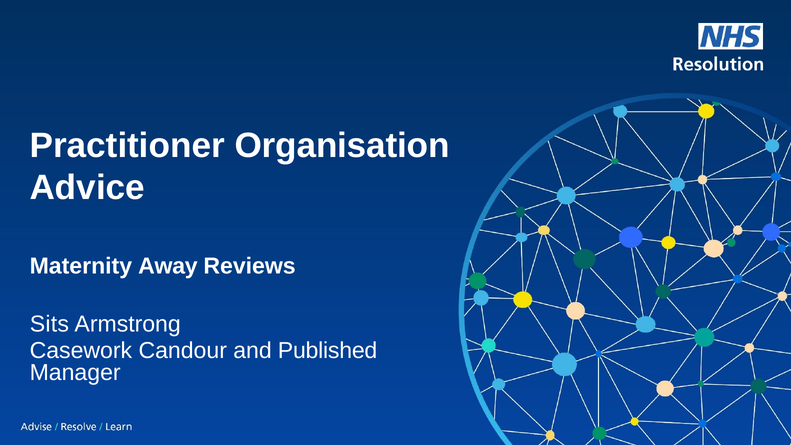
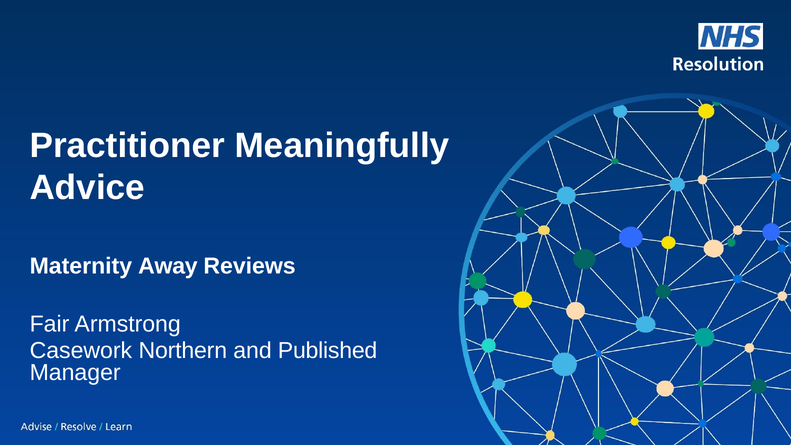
Organisation: Organisation -> Meaningfully (342, 146)
Sits: Sits -> Fair (50, 324)
Candour: Candour -> Northern (183, 350)
